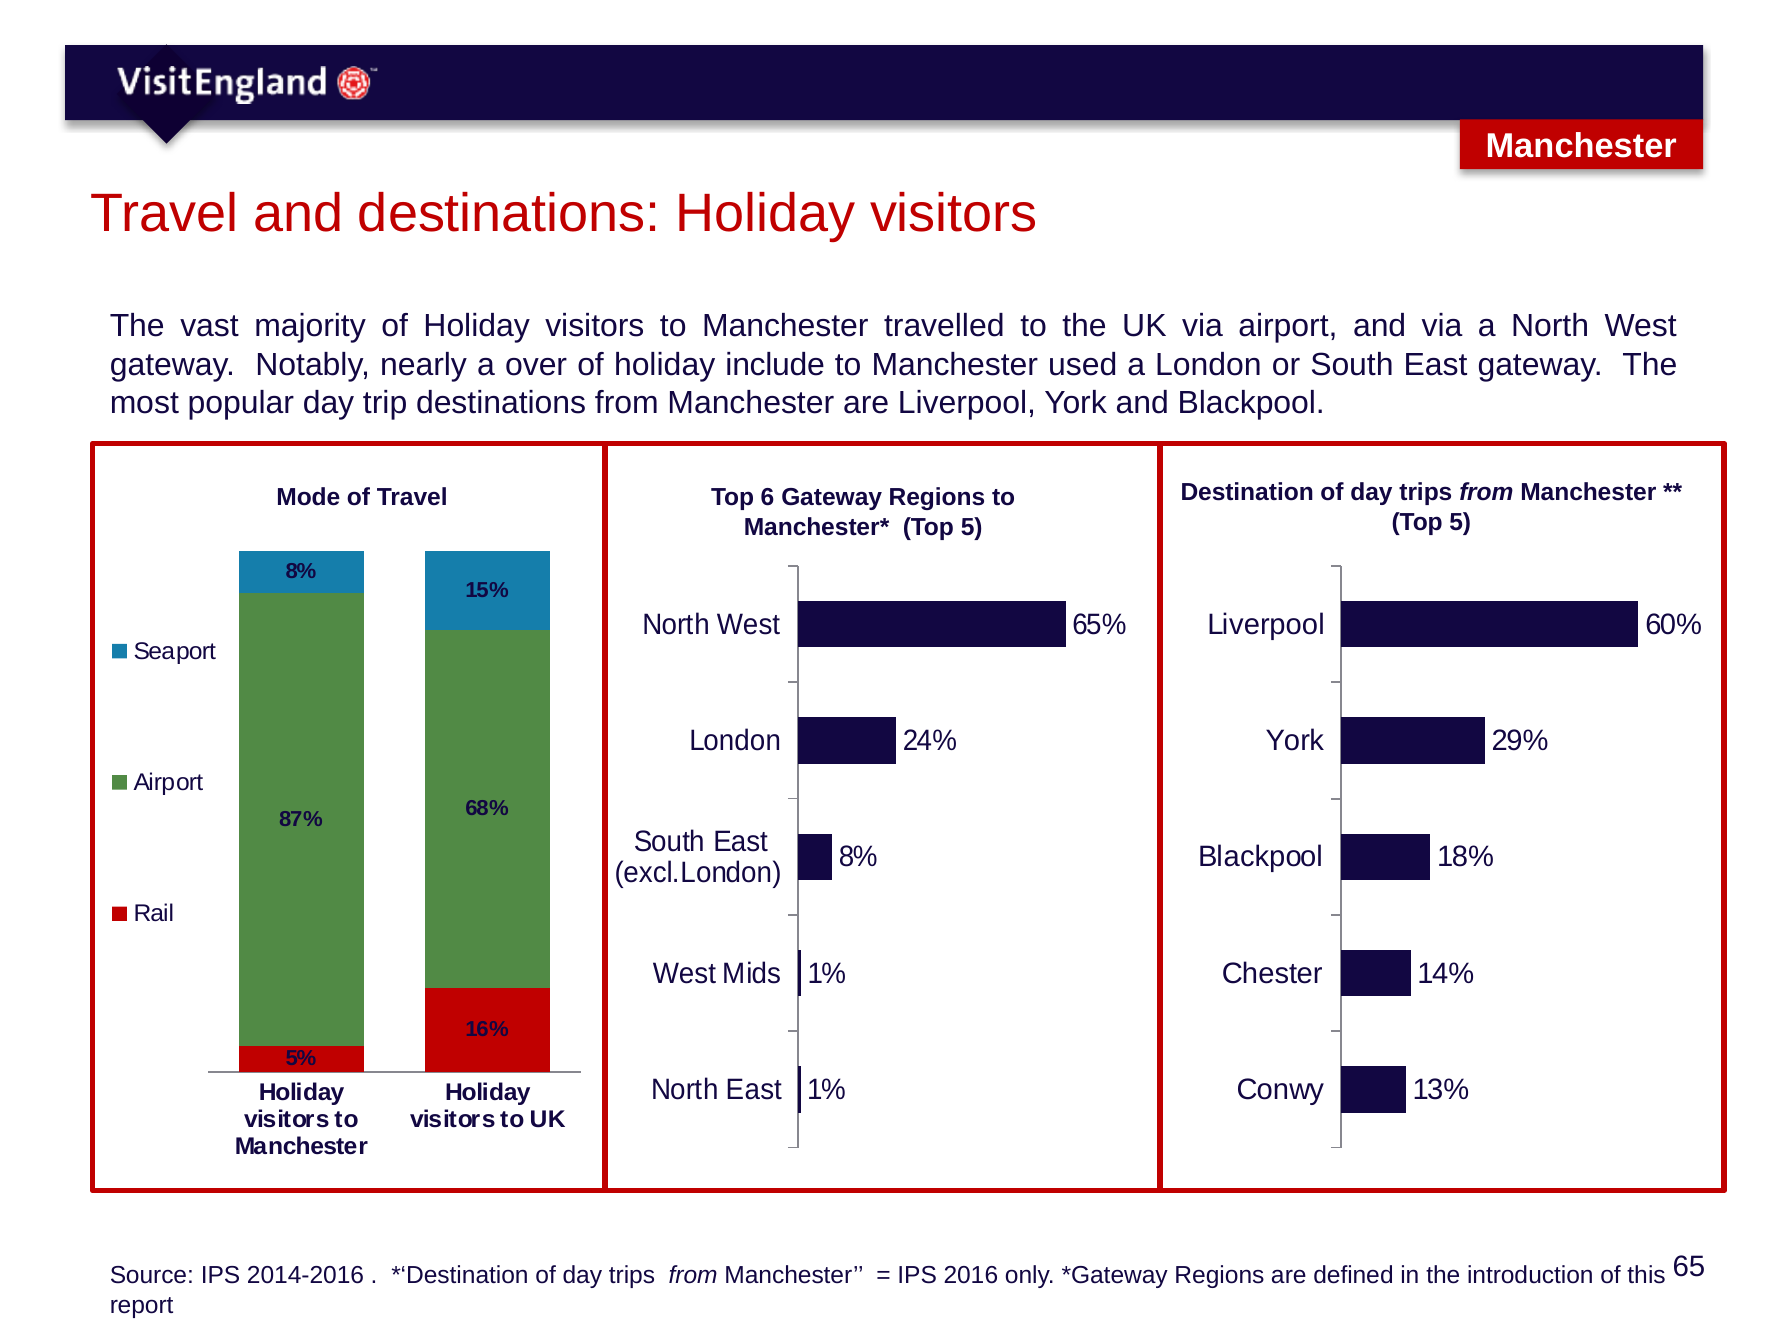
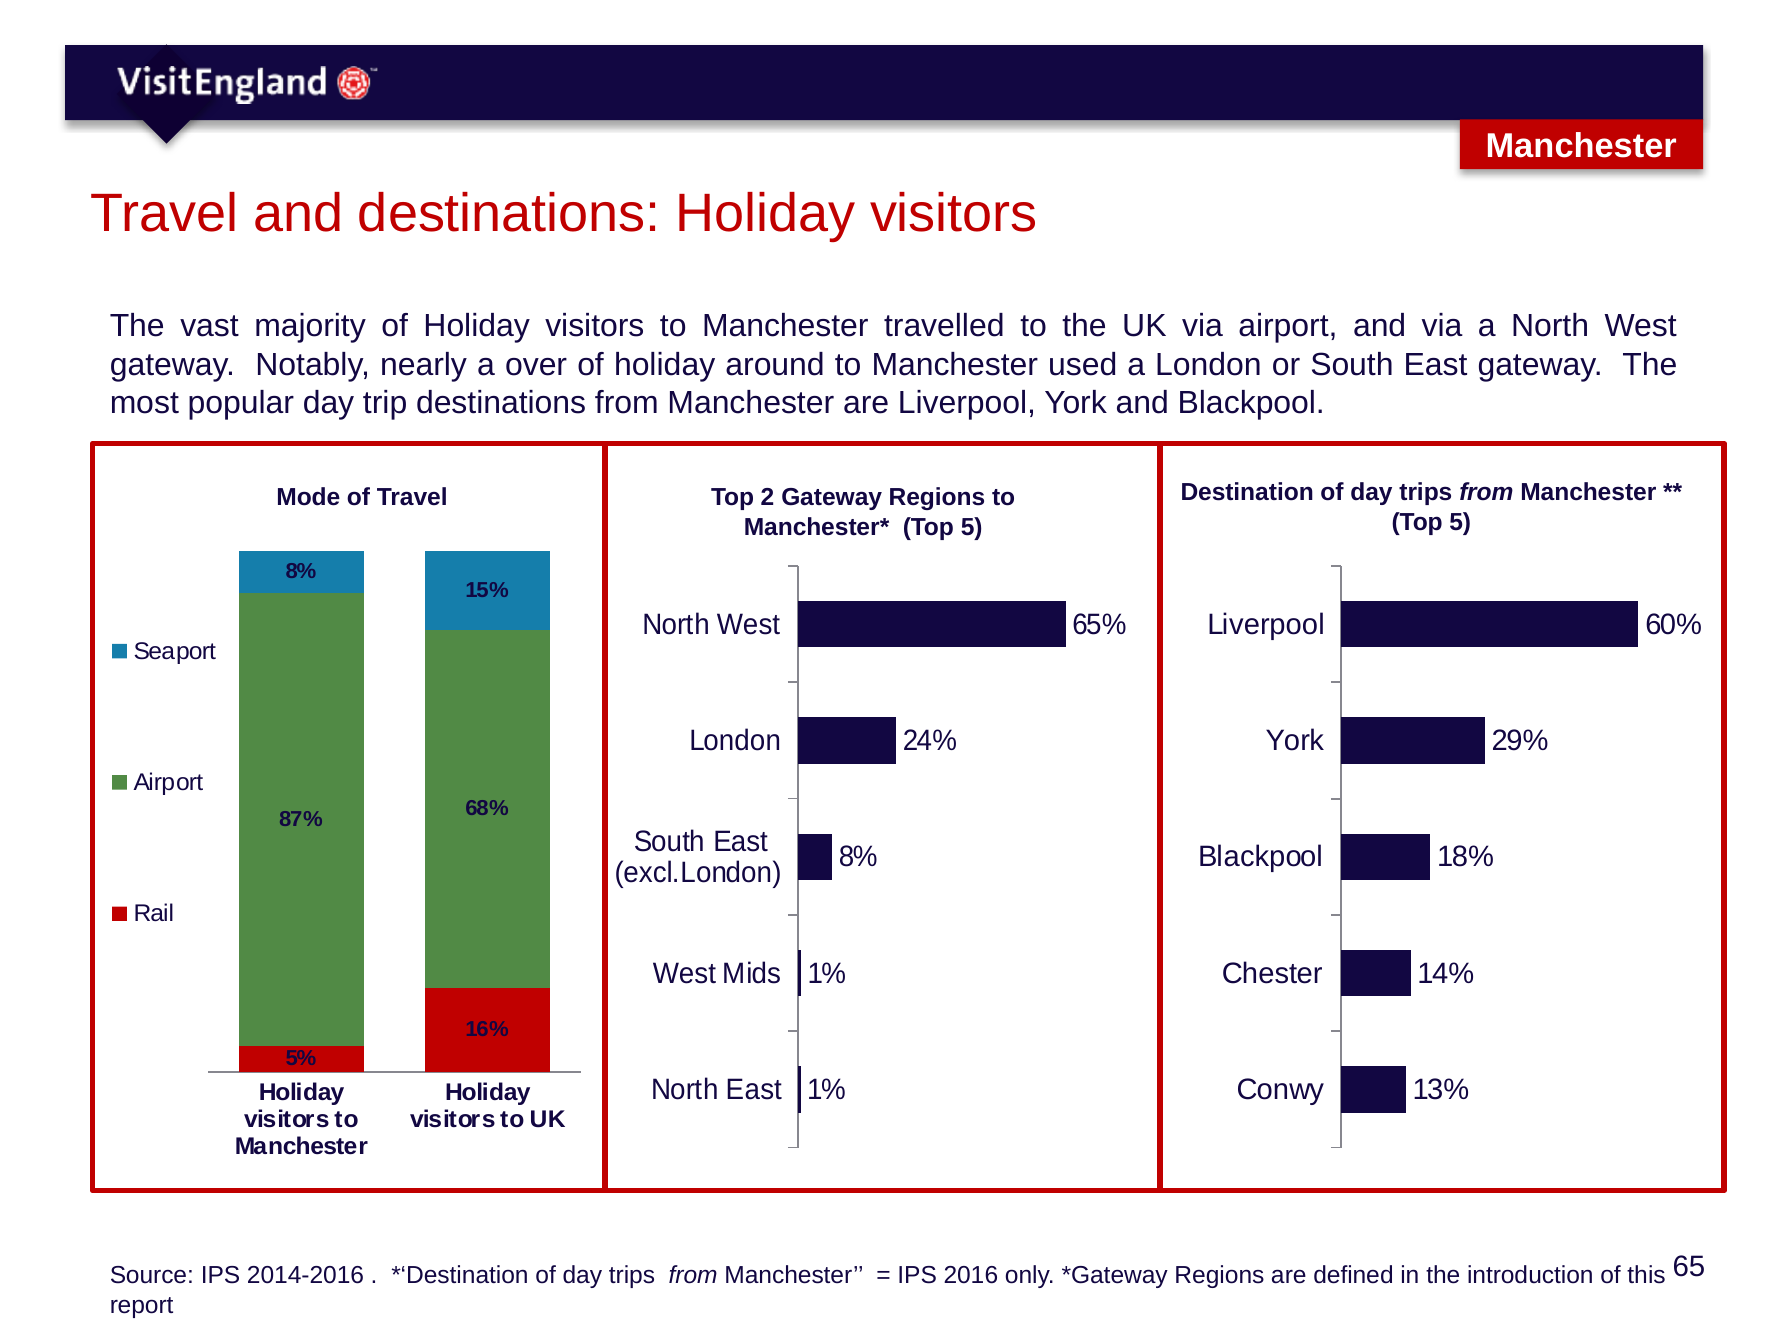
include: include -> around (775, 365)
6: 6 -> 2 (768, 498)
